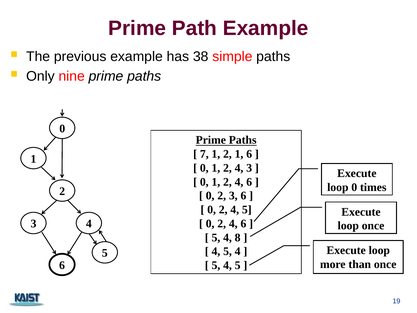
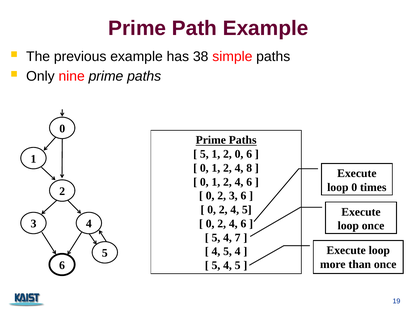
7: 7 -> 5 (204, 154)
1 2 1: 1 -> 0 (239, 154)
4 3: 3 -> 8 (249, 168)
8: 8 -> 7 (238, 237)
